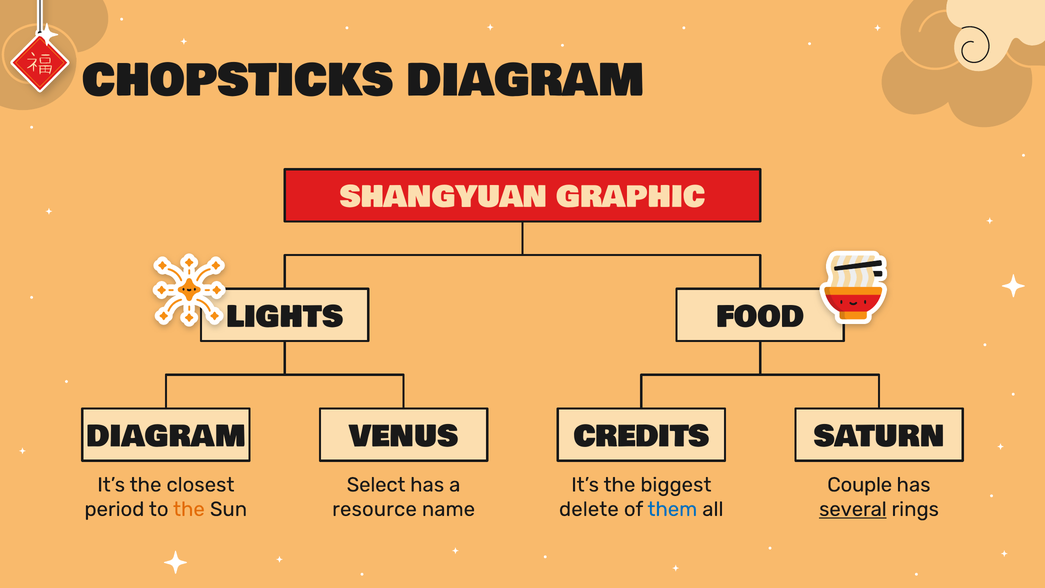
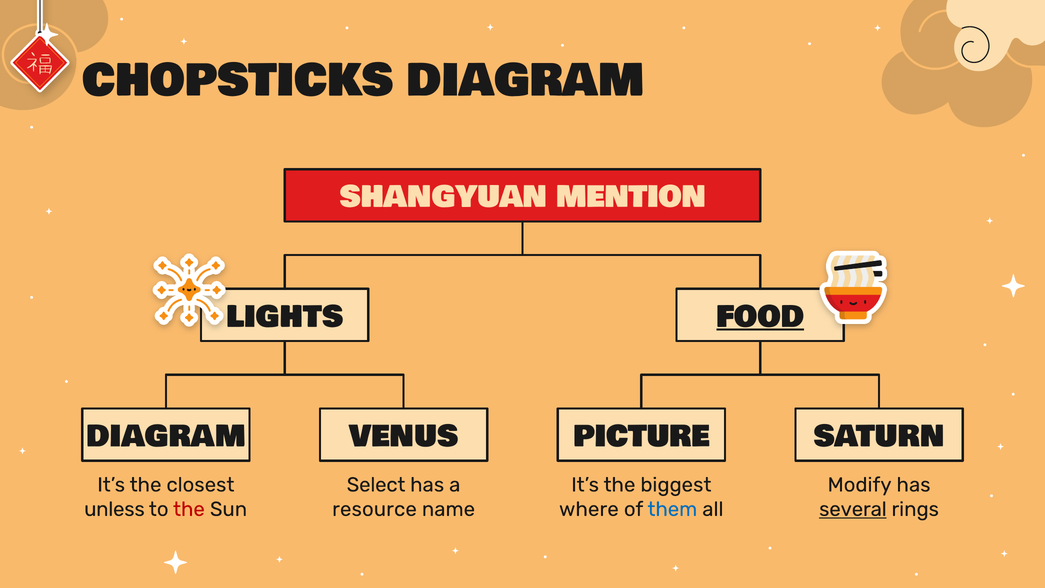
GRAPHIC: GRAPHIC -> MENTION (631, 197)
FOOD underline: none -> present (760, 317)
CREDITS: CREDITS -> PICTURE (641, 436)
Couple: Couple -> Modify (860, 485)
period: period -> unless (114, 509)
the colour: orange -> red (189, 509)
delete: delete -> where (589, 509)
